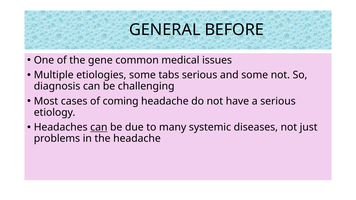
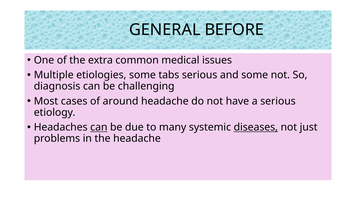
gene: gene -> extra (100, 60)
coming: coming -> around (121, 101)
diseases underline: none -> present (256, 127)
